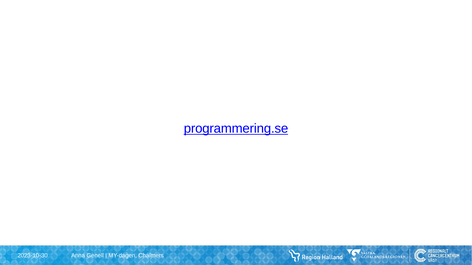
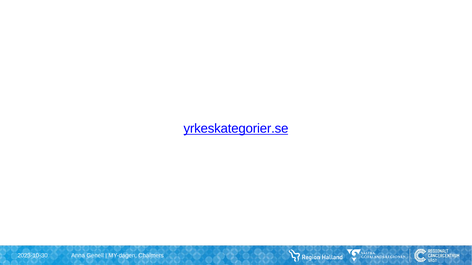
programmering.se: programmering.se -> yrkeskategorier.se (236, 129)
